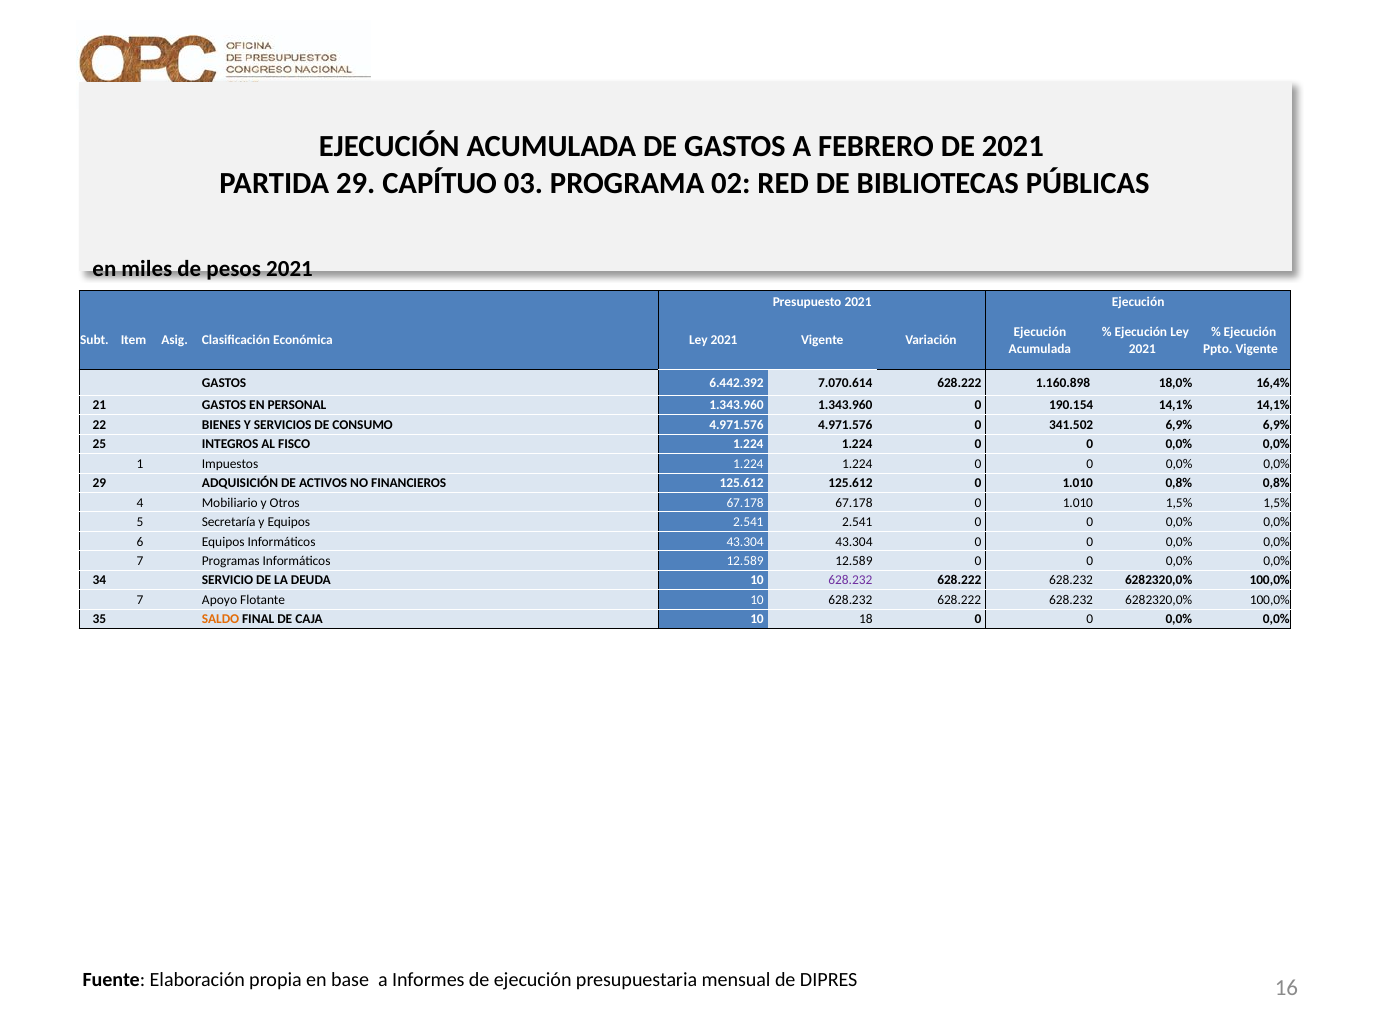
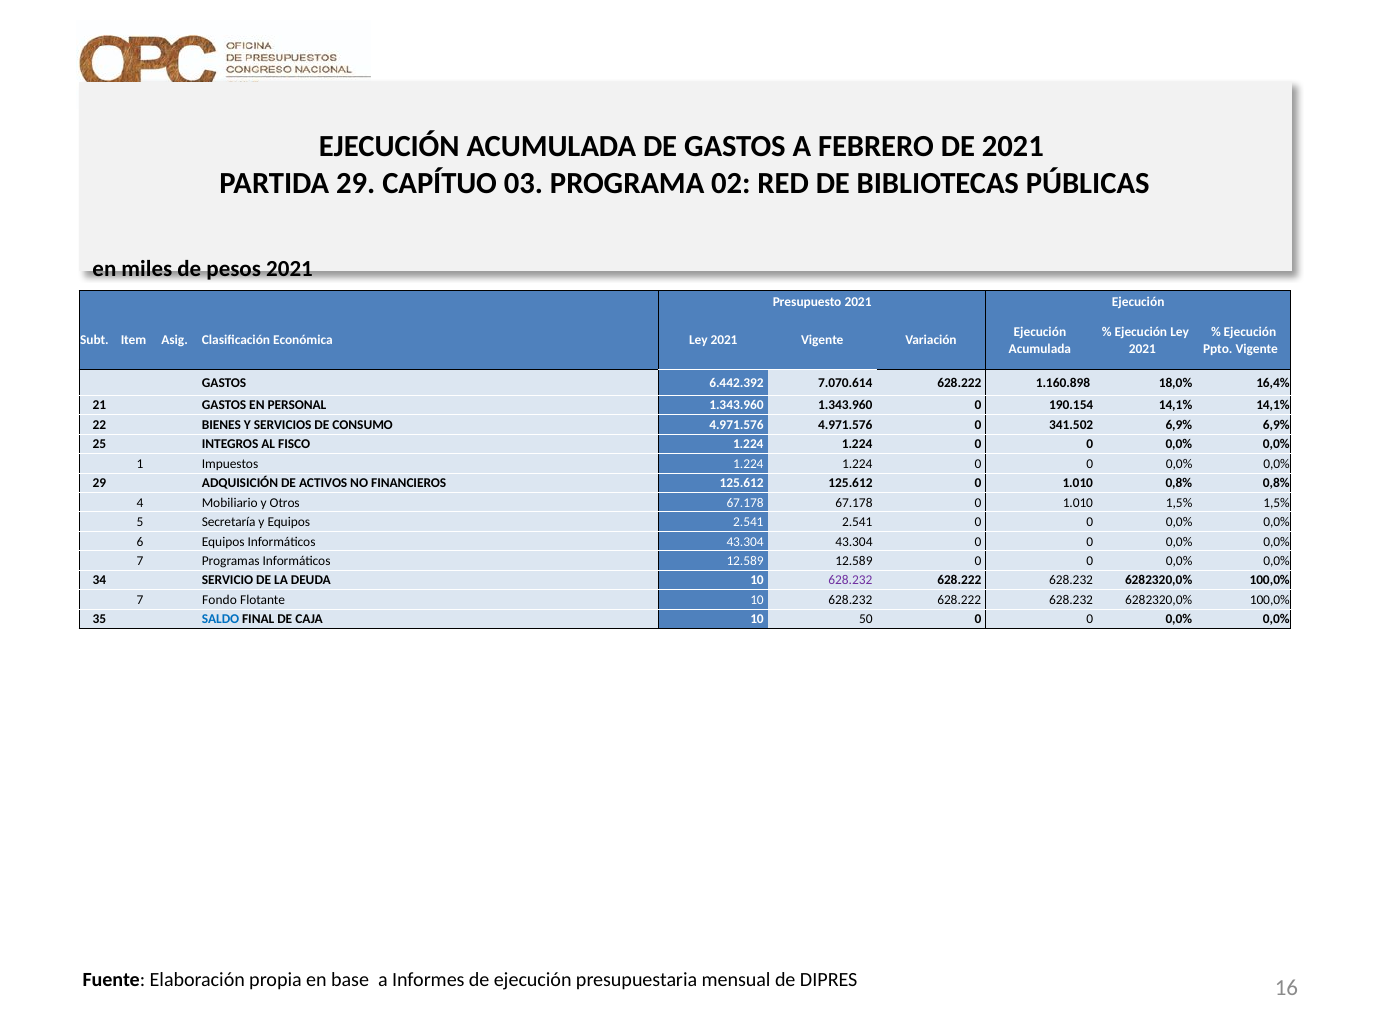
Apoyo: Apoyo -> Fondo (219, 600)
SALDO colour: orange -> blue (221, 620)
18: 18 -> 50 (866, 620)
